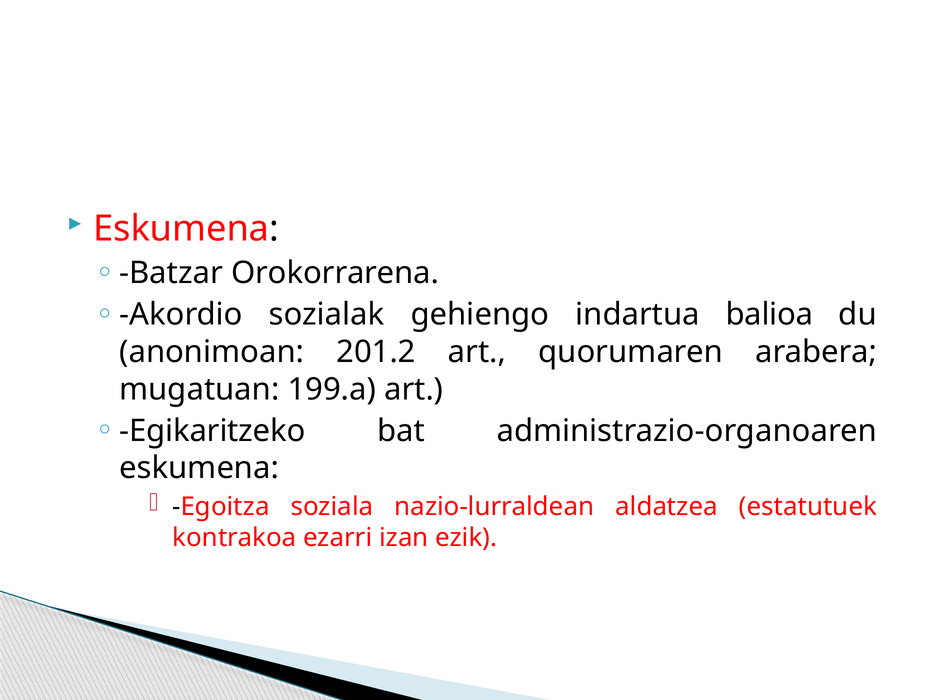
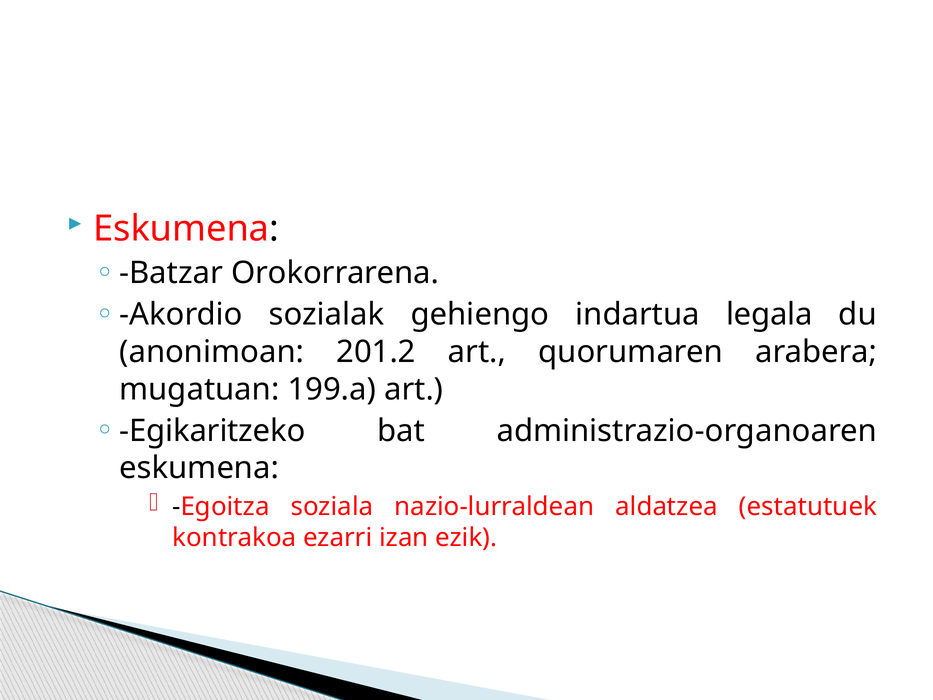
balioa: balioa -> legala (769, 315)
